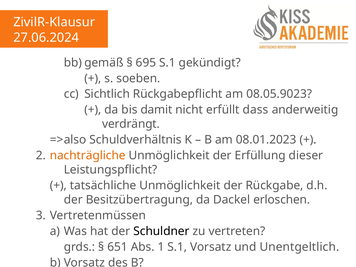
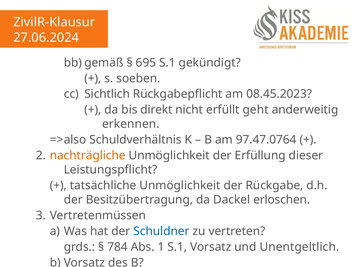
08.05.9023: 08.05.9023 -> 08.45.2023 (279, 94)
damit: damit -> direkt (156, 110)
dass: dass -> geht (256, 110)
verdrängt: verdrängt -> erkennen (131, 124)
08.01.2023: 08.01.2023 -> 97.47.0764 (266, 140)
Schuldner colour: black -> blue (161, 231)
651: 651 -> 784 (118, 247)
